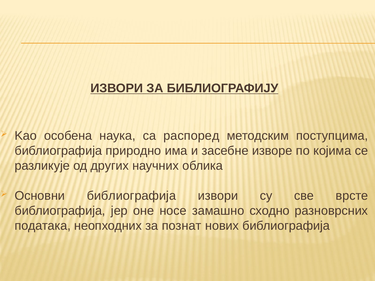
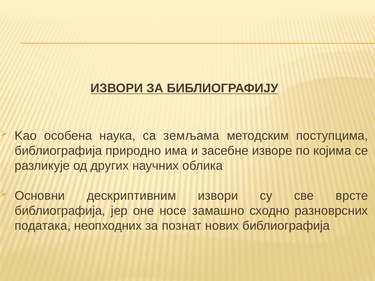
распоред: распоред -> земљама (191, 136)
Основни библиографија: библиографија -> дескриптивним (131, 196)
